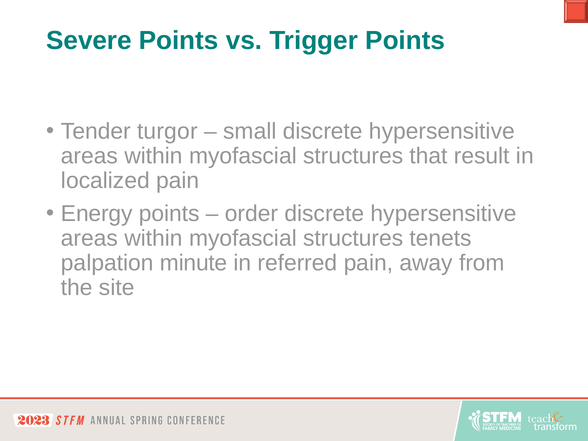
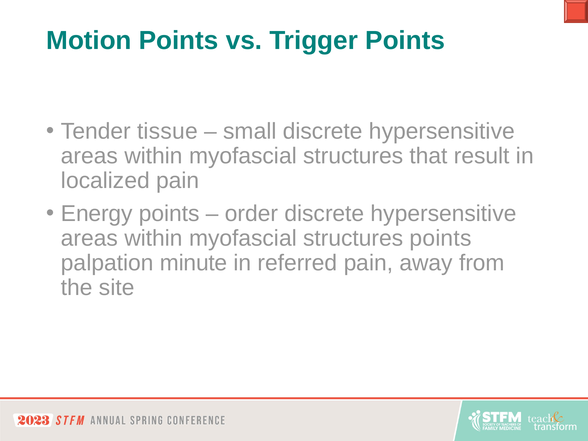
Severe: Severe -> Motion (89, 40)
turgor: turgor -> tissue (167, 131)
structures tenets: tenets -> points (441, 238)
